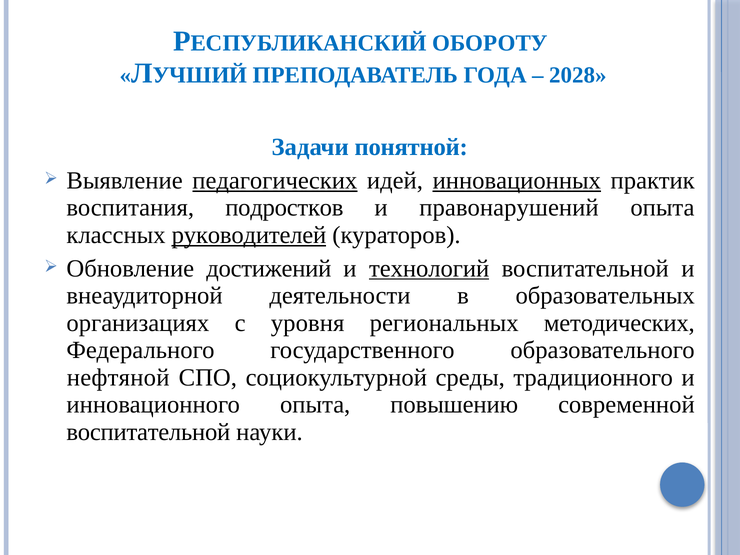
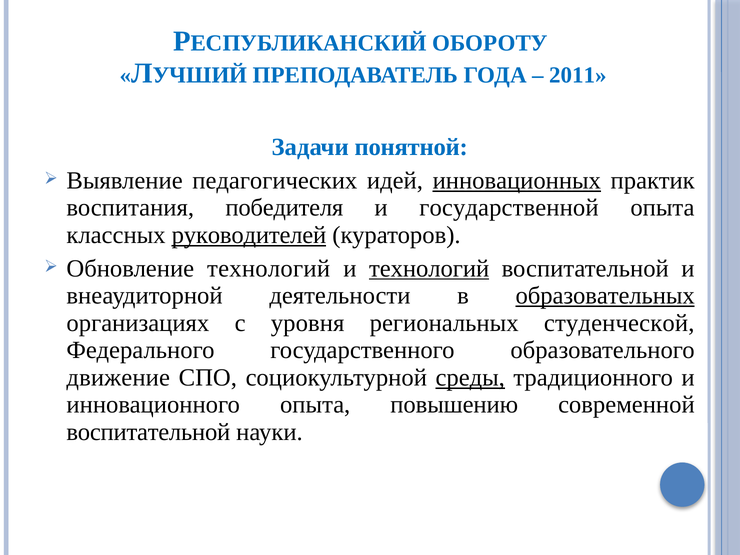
2028: 2028 -> 2011 (578, 75)
педагогических underline: present -> none (275, 180)
подростков: подростков -> победителя (284, 208)
правонарушений: правонарушений -> государственной (509, 208)
Обновление достижений: достижений -> технологий (269, 268)
образовательных underline: none -> present (605, 296)
методических: методических -> студенческой (619, 323)
нефтяной: нефтяной -> движение (118, 377)
среды underline: none -> present (470, 377)
